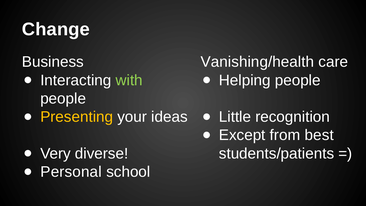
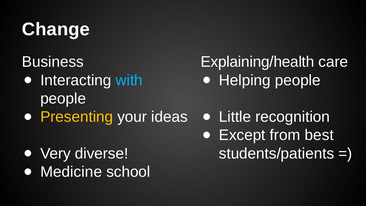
Vanishing/health: Vanishing/health -> Explaining/health (257, 62)
with colour: light green -> light blue (129, 80)
Personal: Personal -> Medicine (71, 172)
